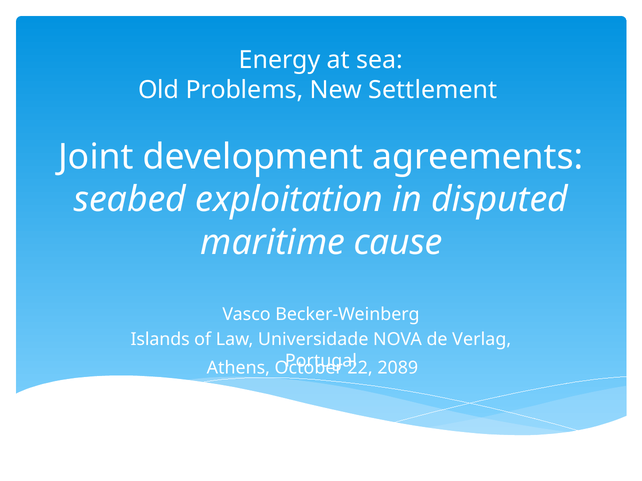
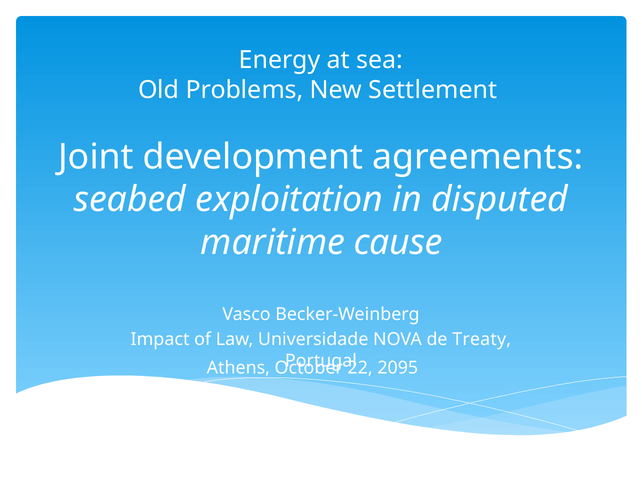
Islands: Islands -> Impact (160, 340)
Verlag: Verlag -> Treaty (482, 340)
2089: 2089 -> 2095 (398, 368)
